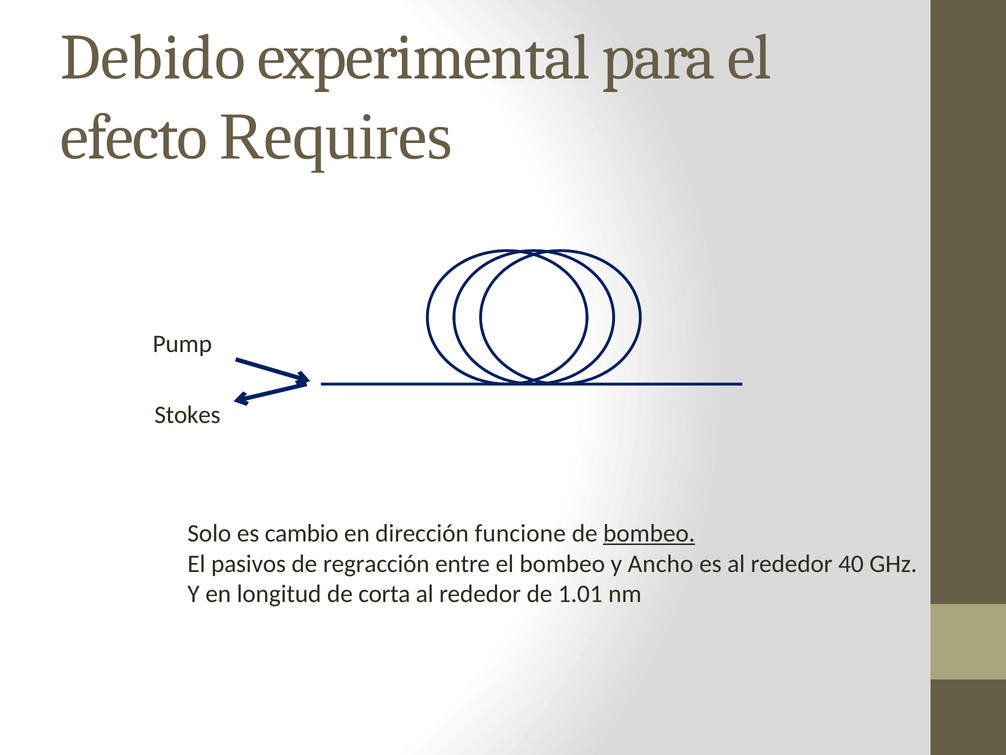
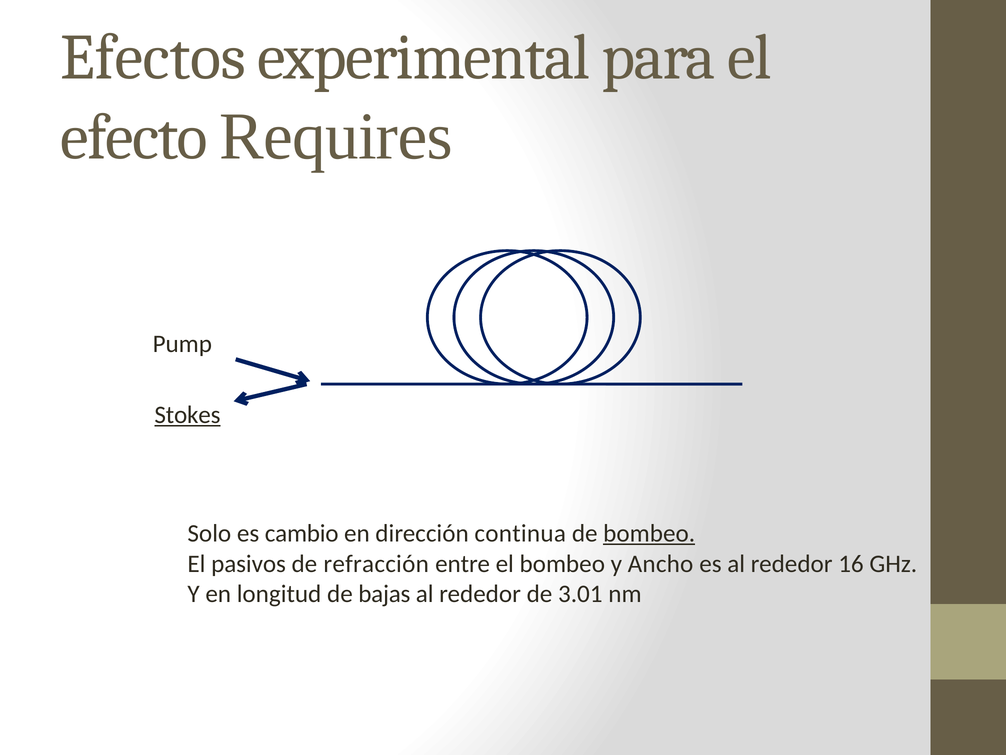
Debido: Debido -> Efectos (153, 57)
Stokes underline: none -> present (187, 415)
funcione: funcione -> continua (520, 533)
regracción: regracción -> refracción (376, 563)
40: 40 -> 16 (851, 563)
corta: corta -> bajas (384, 594)
1.01: 1.01 -> 3.01 (580, 594)
